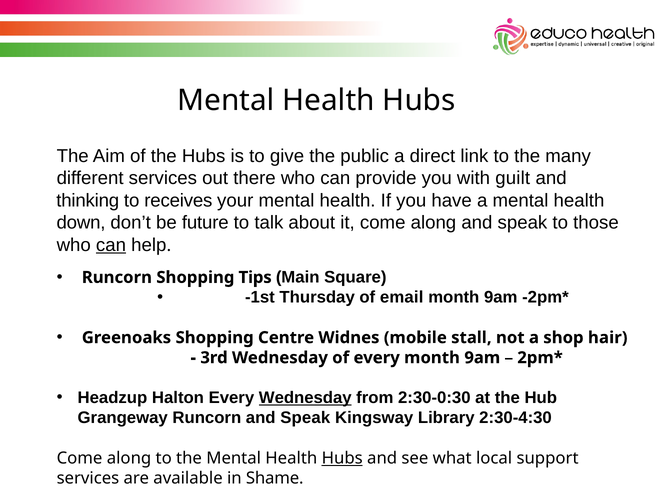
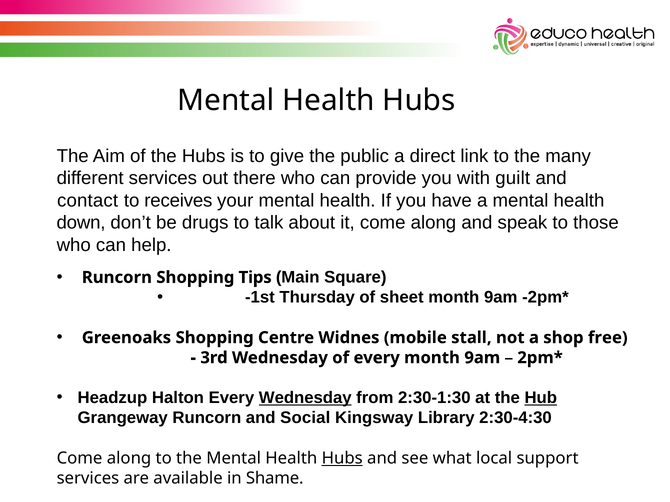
thinking: thinking -> contact (88, 201)
future: future -> drugs (205, 223)
can underline: present -> none (111, 245)
email: email -> sheet (402, 298)
hair: hair -> free (608, 338)
2:30-0:30: 2:30-0:30 -> 2:30-1:30 (434, 398)
Hub underline: none -> present (541, 398)
Runcorn and Speak: Speak -> Social (305, 418)
